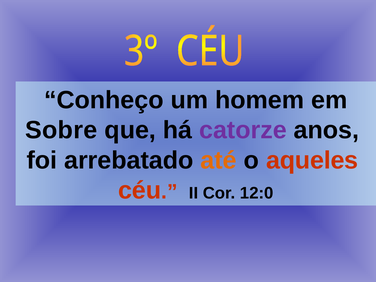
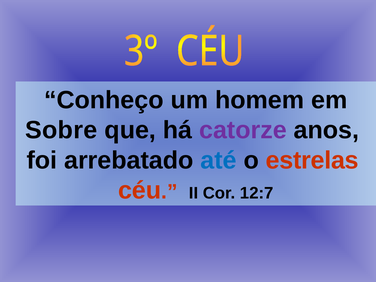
até colour: orange -> blue (219, 160)
aqueles: aqueles -> estrelas (312, 160)
12:0: 12:0 -> 12:7 (257, 193)
